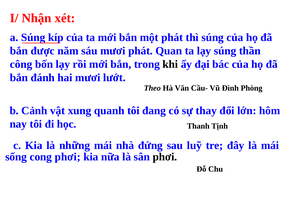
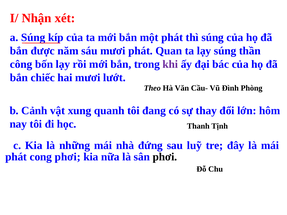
khi colour: black -> purple (170, 64)
đánh: đánh -> chiếc (43, 78)
sống: sống -> phát (16, 157)
